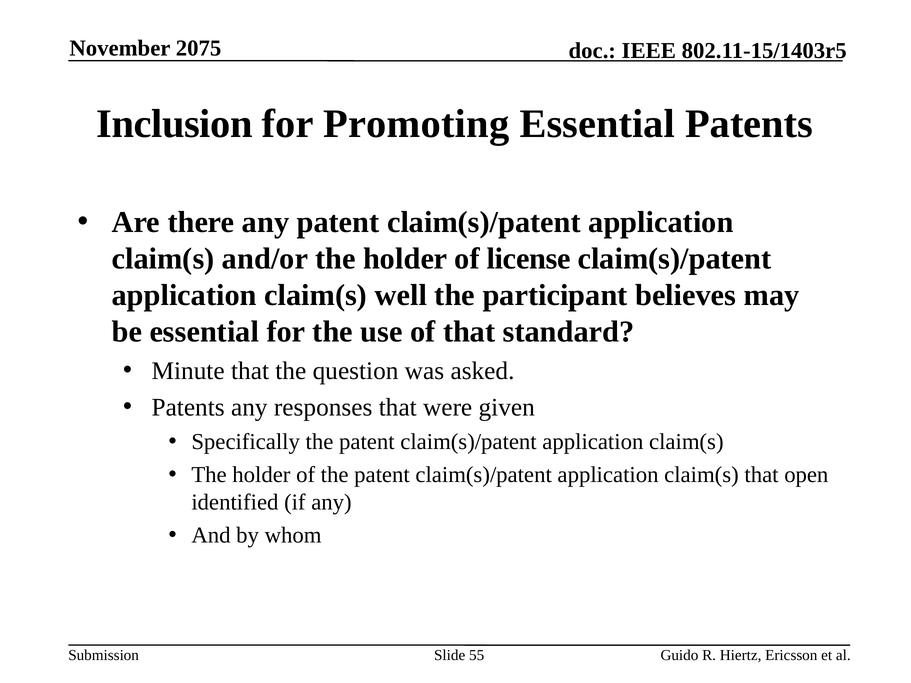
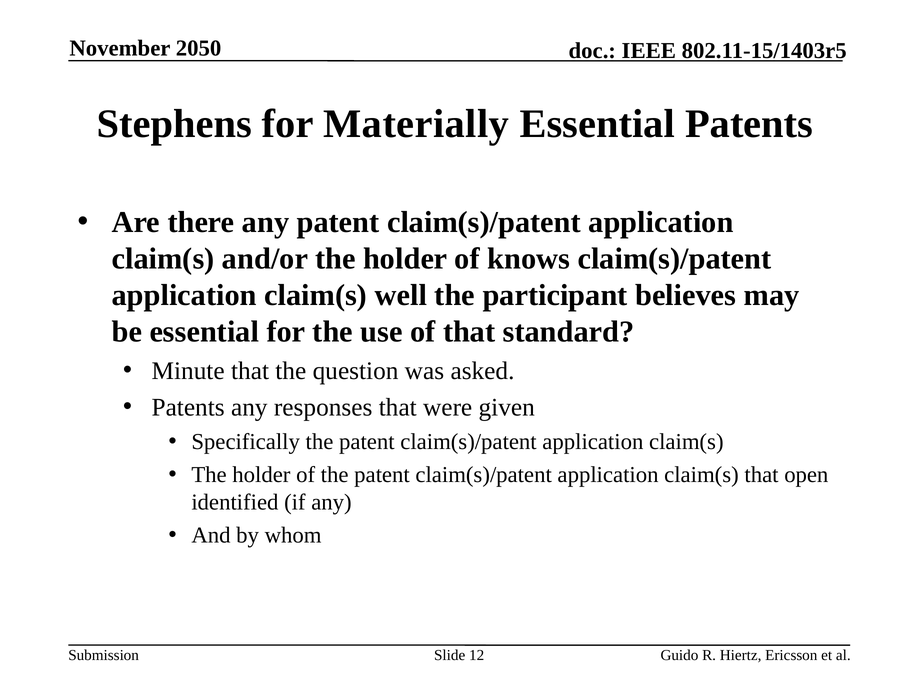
2075: 2075 -> 2050 (199, 48)
Inclusion: Inclusion -> Stephens (174, 124)
Promoting: Promoting -> Materially (416, 124)
license: license -> knows (529, 259)
55: 55 -> 12 (477, 655)
